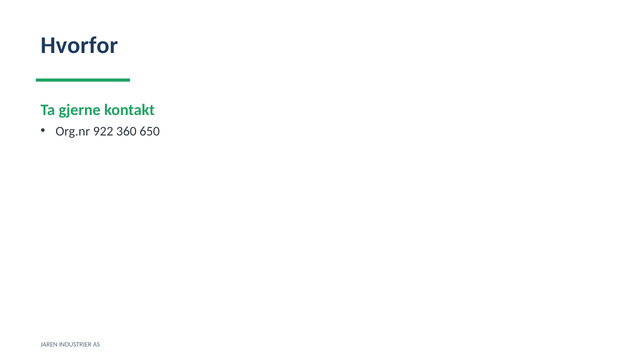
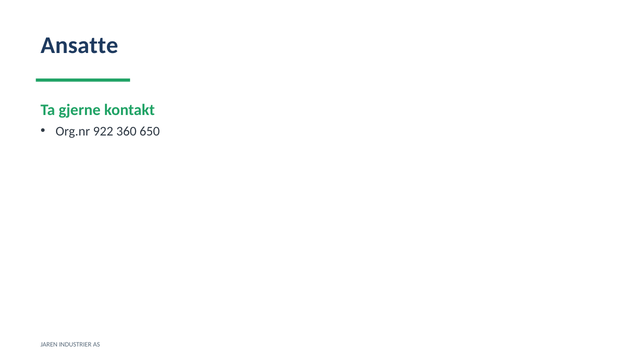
Hvorfor: Hvorfor -> Ansatte (79, 46)
